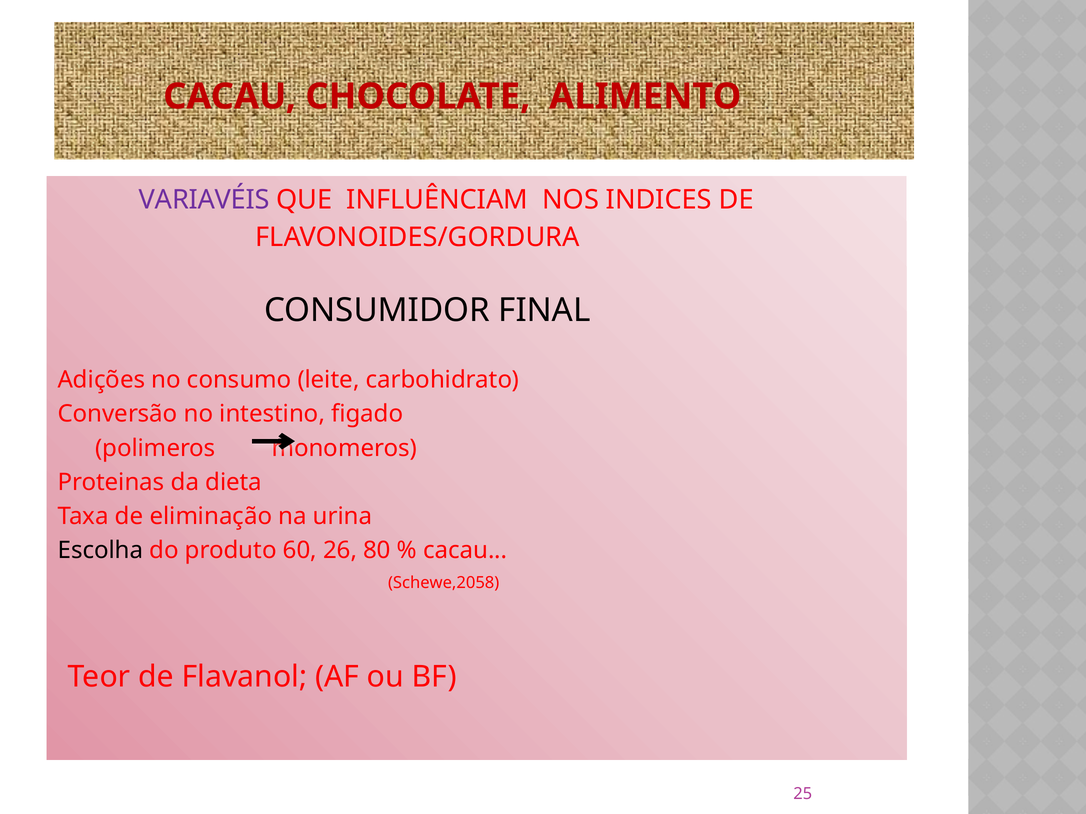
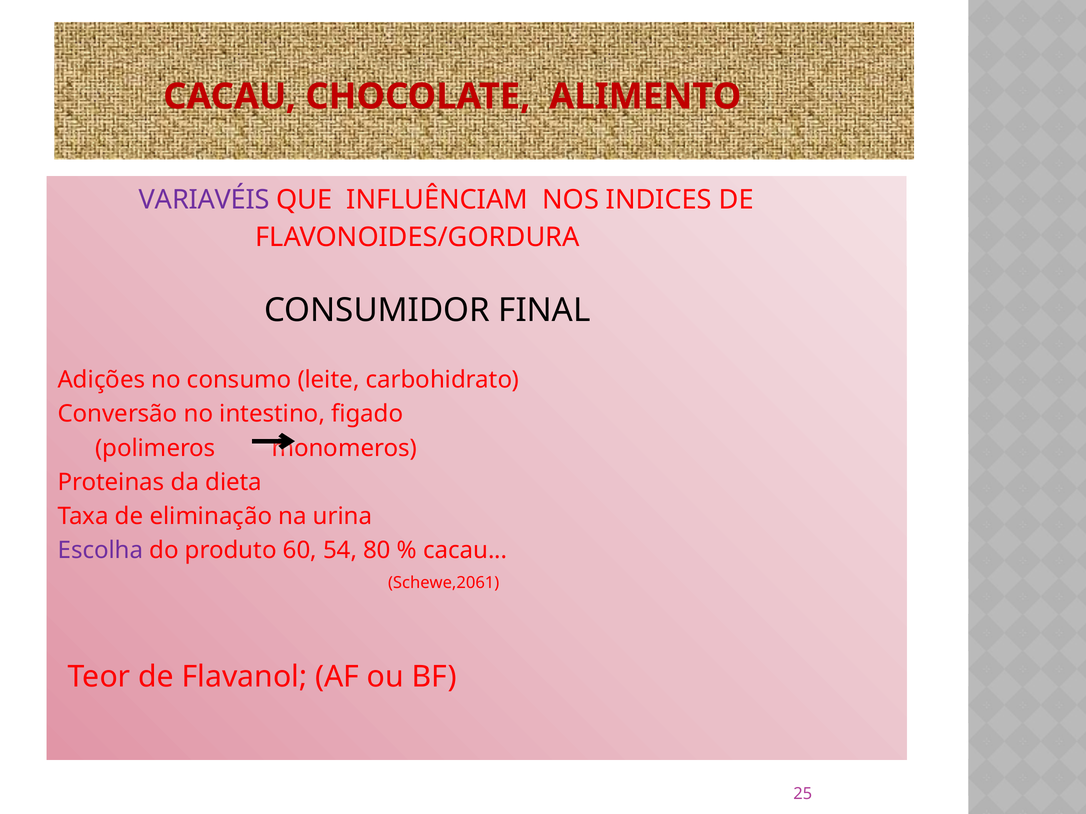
Escolha colour: black -> purple (100, 551)
26: 26 -> 54 (340, 551)
Schewe,2058: Schewe,2058 -> Schewe,2061 (444, 583)
